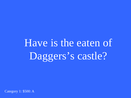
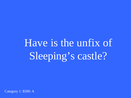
eaten: eaten -> unfix (88, 43)
Daggers’s: Daggers’s -> Sleeping’s (52, 56)
